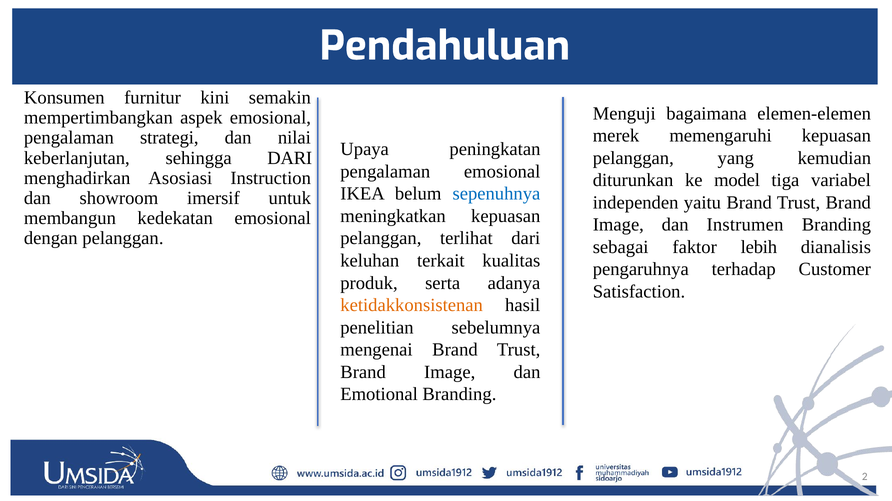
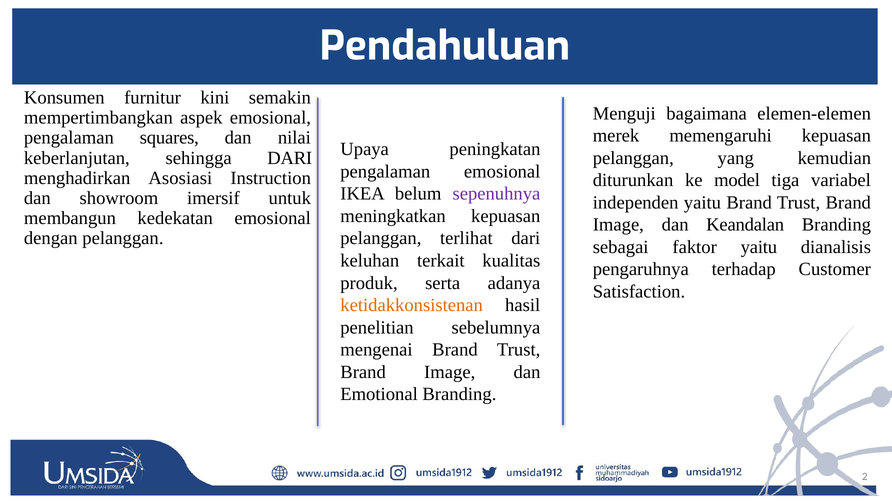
strategi: strategi -> squares (169, 138)
sepenuhnya colour: blue -> purple (496, 194)
Instrumen: Instrumen -> Keandalan (745, 225)
faktor lebih: lebih -> yaitu (759, 247)
